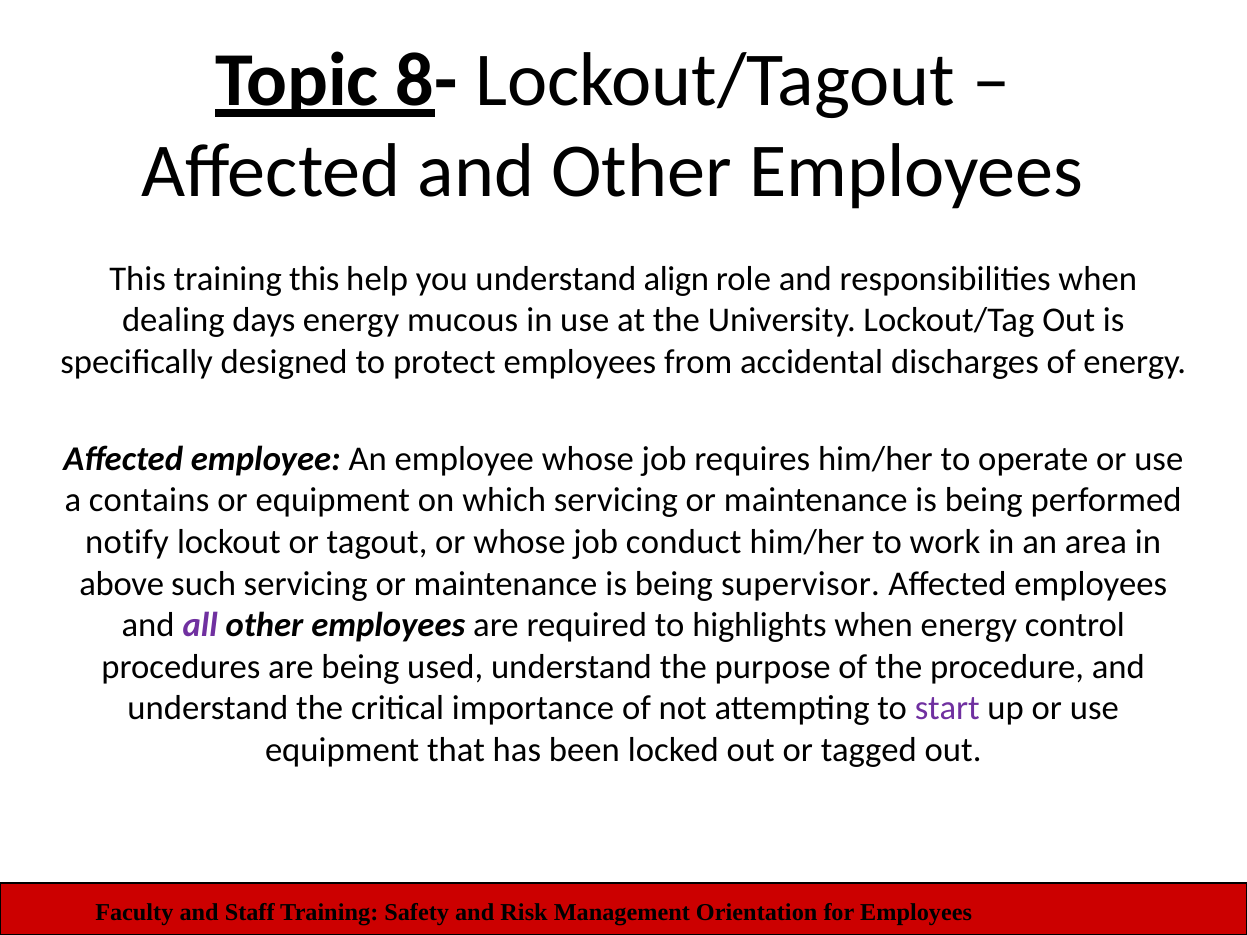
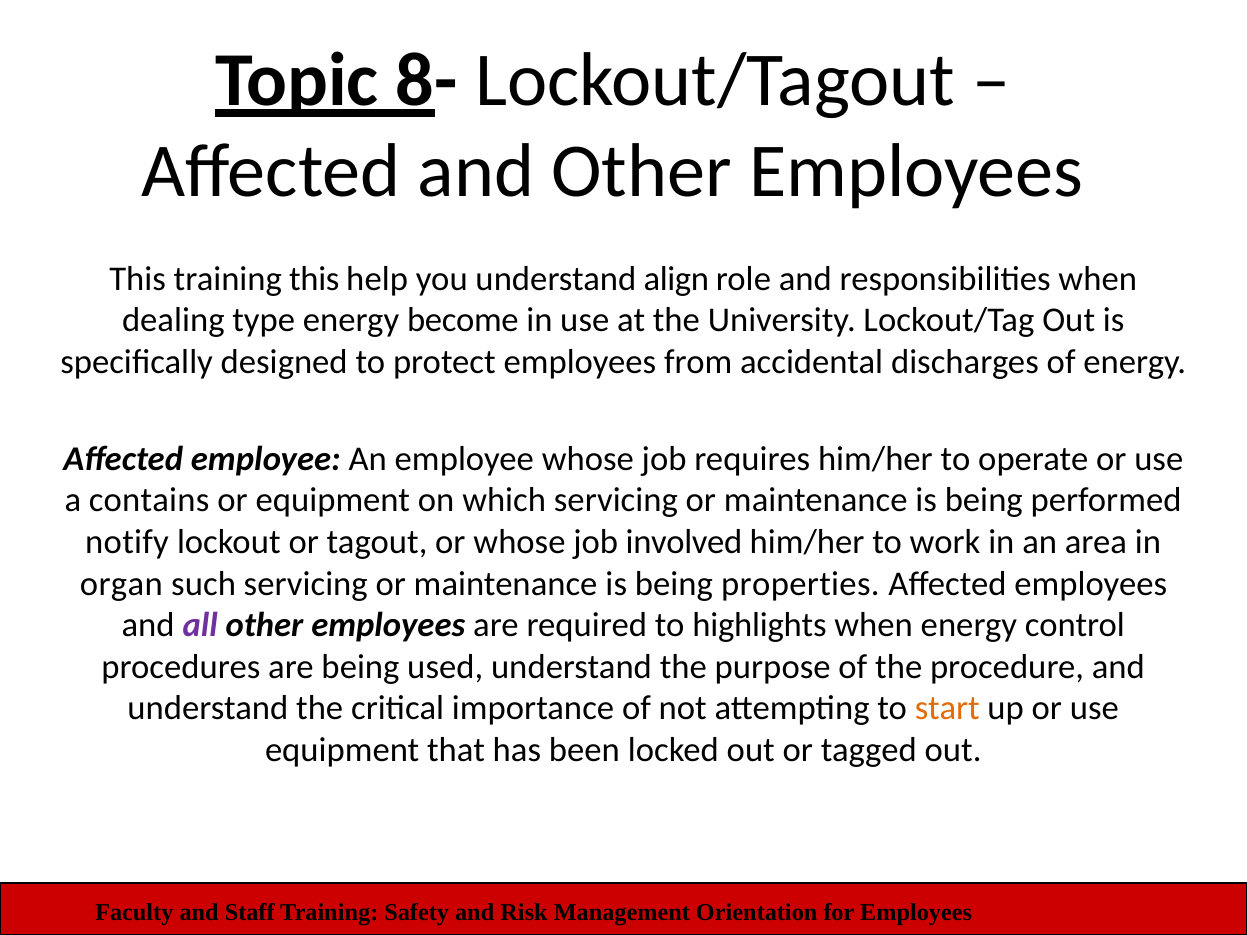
days: days -> type (264, 320)
mucous: mucous -> become (463, 320)
conduct: conduct -> involved (684, 542)
above: above -> organ (121, 584)
supervisor: supervisor -> properties (800, 584)
start colour: purple -> orange (947, 709)
